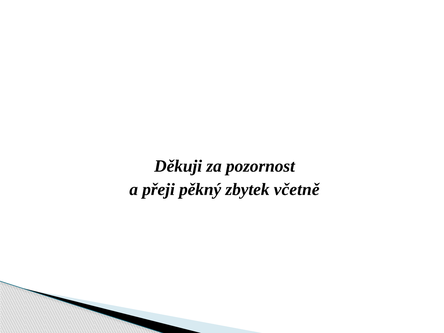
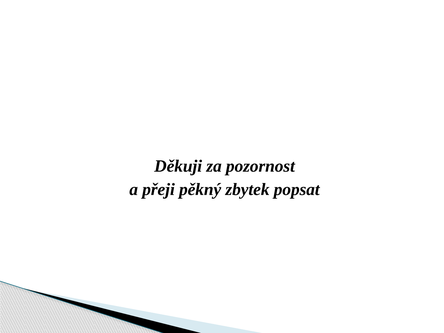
včetně: včetně -> popsat (297, 189)
